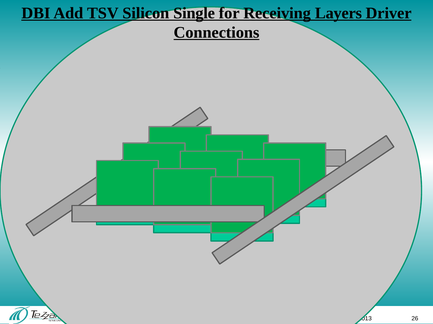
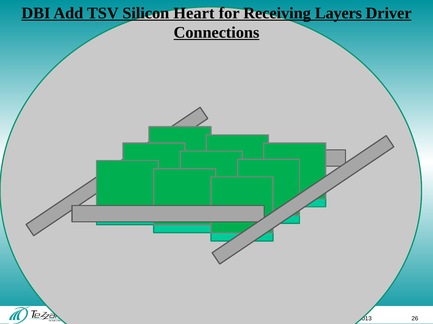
Single: Single -> Heart (194, 13)
